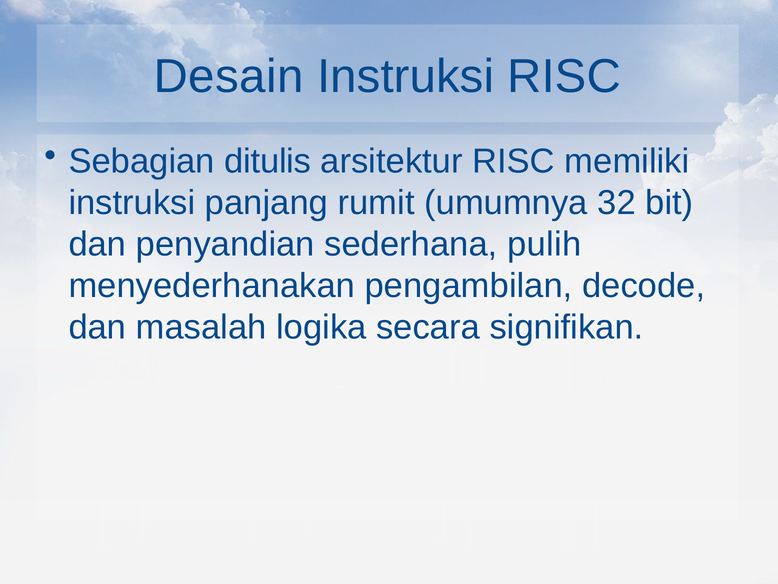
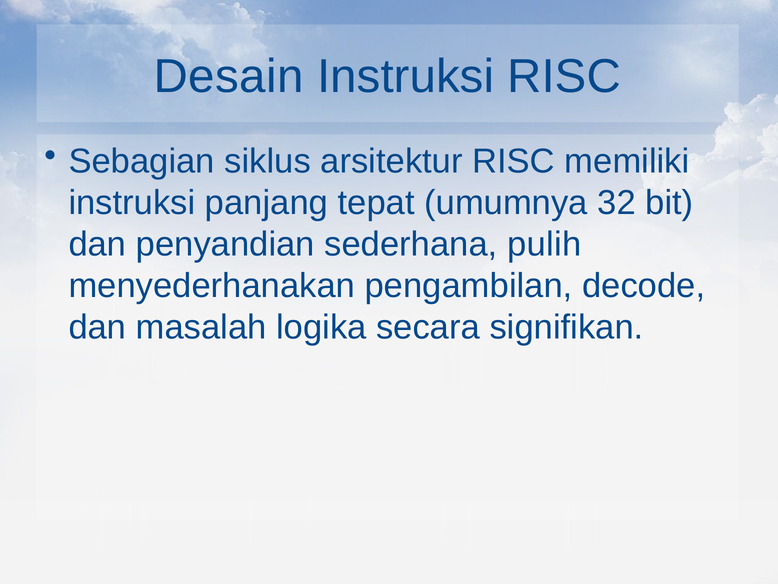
ditulis: ditulis -> siklus (268, 161)
rumit: rumit -> tepat (376, 203)
